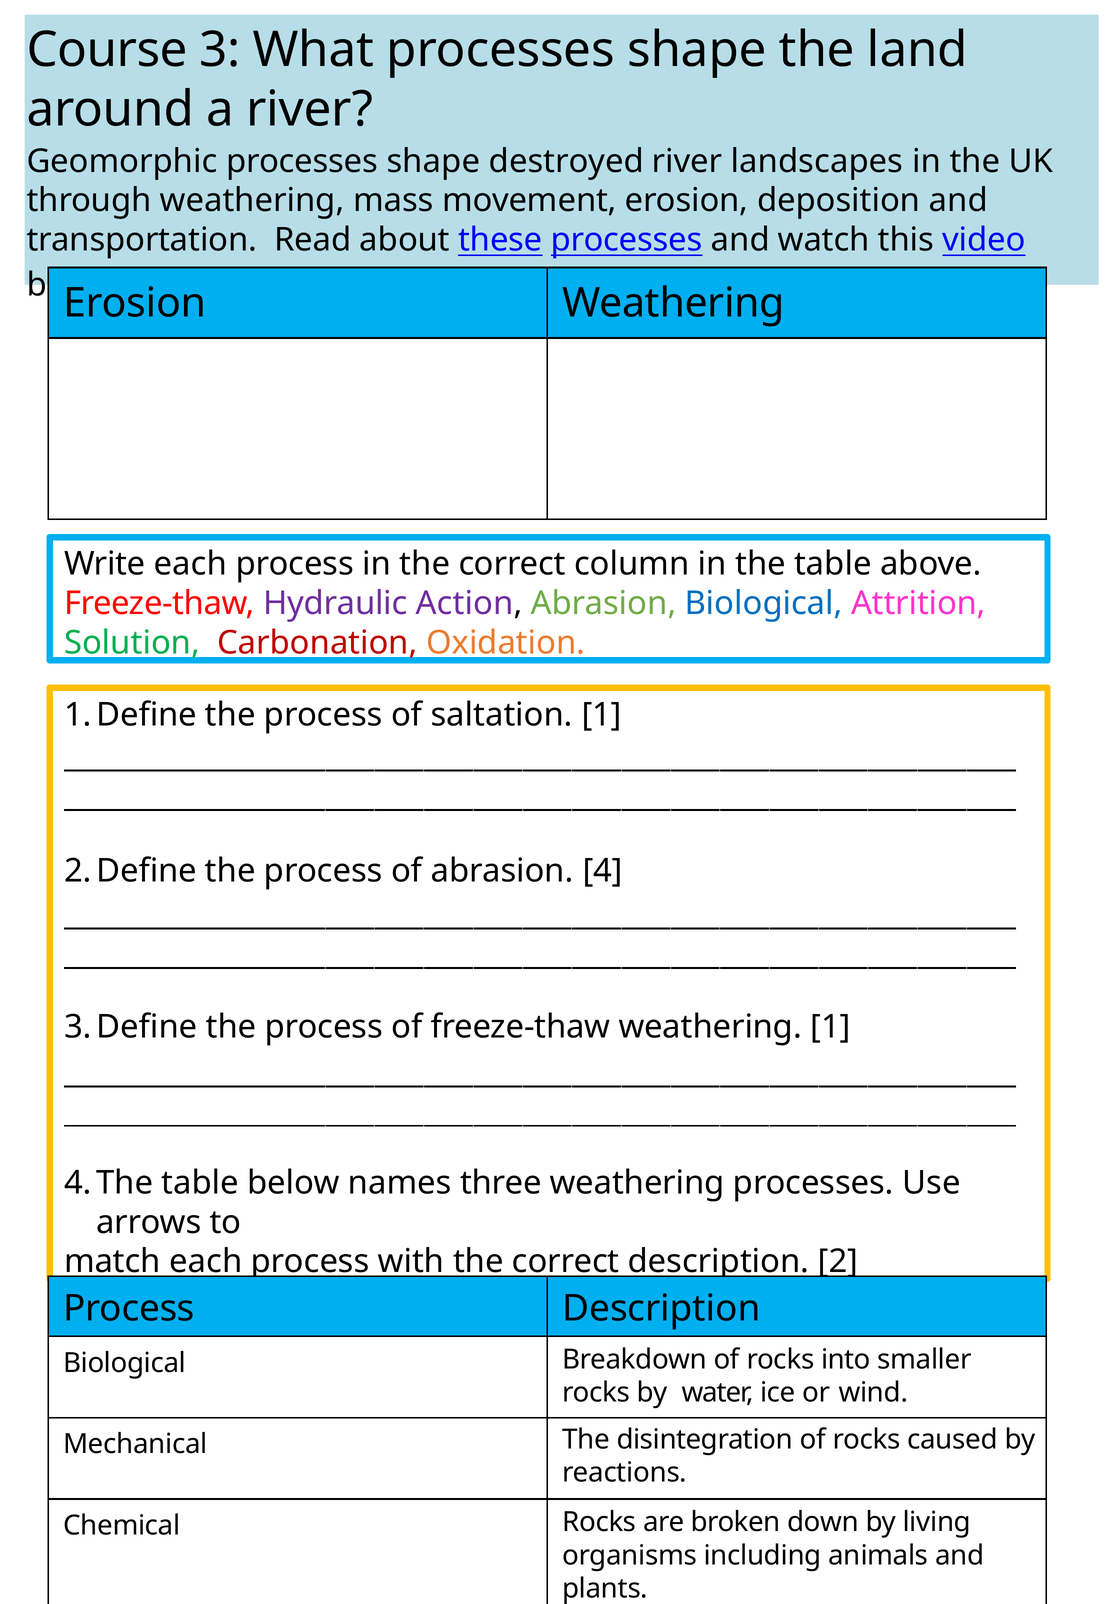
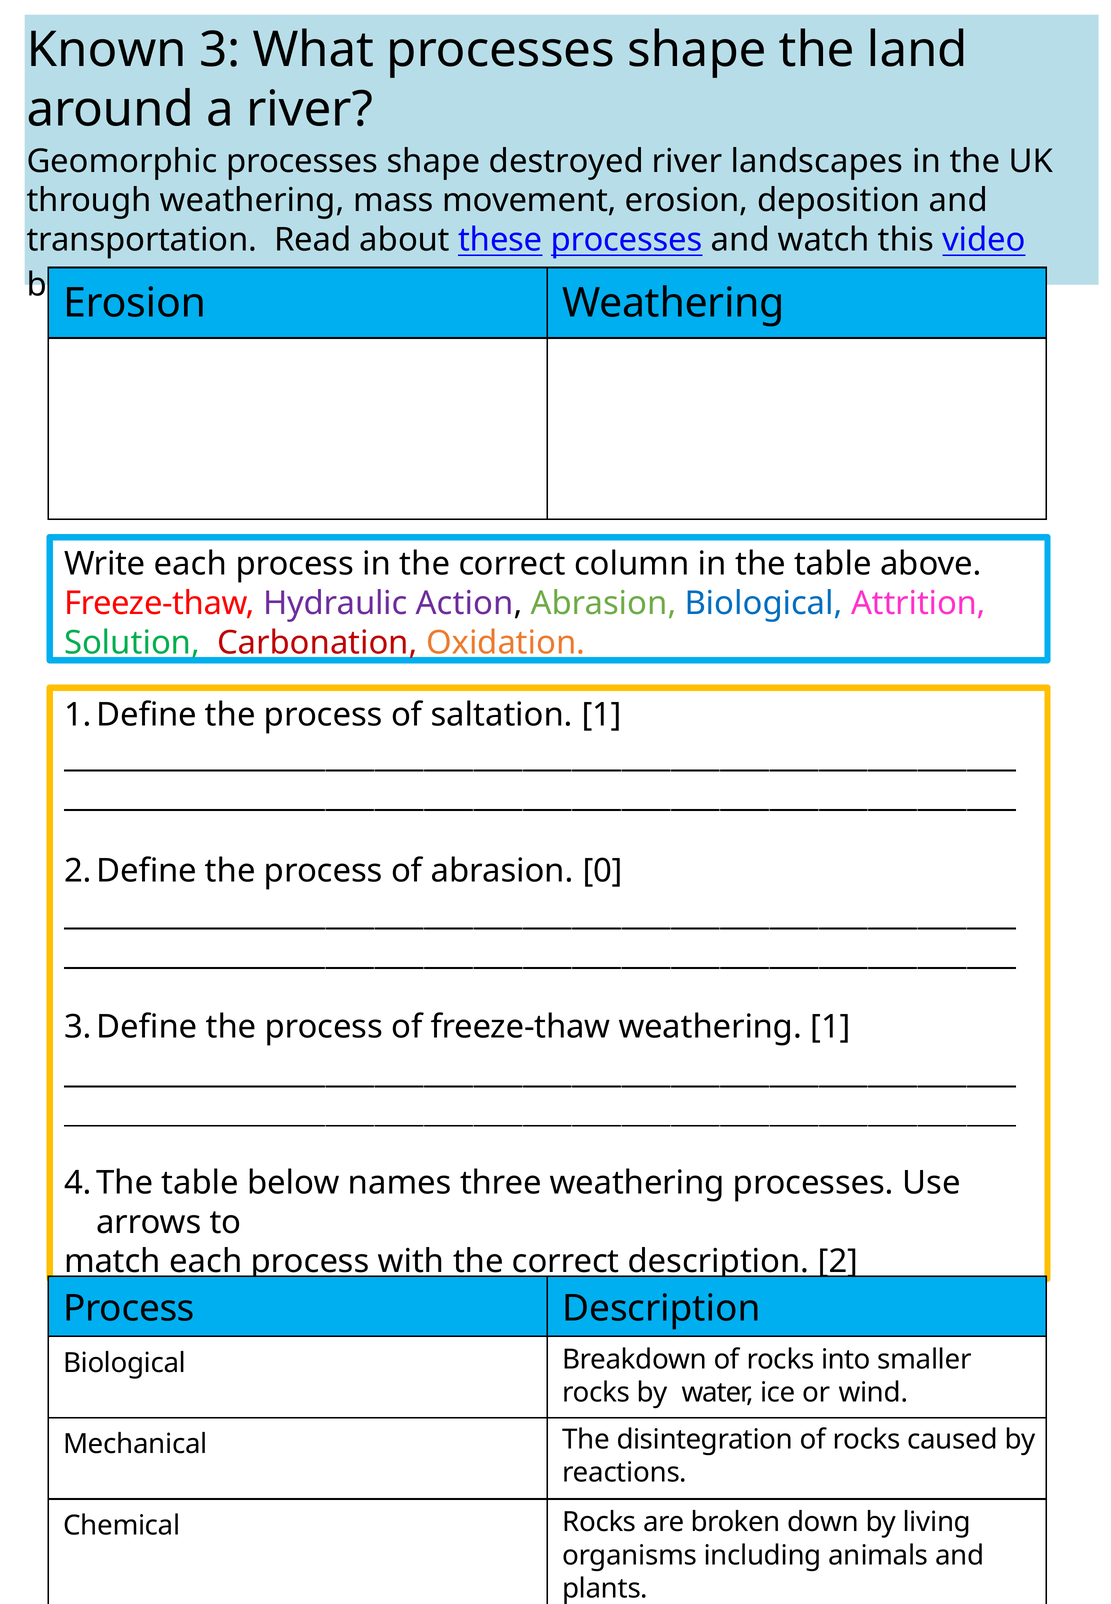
Course: Course -> Known (107, 50)
4: 4 -> 0 (603, 871)
